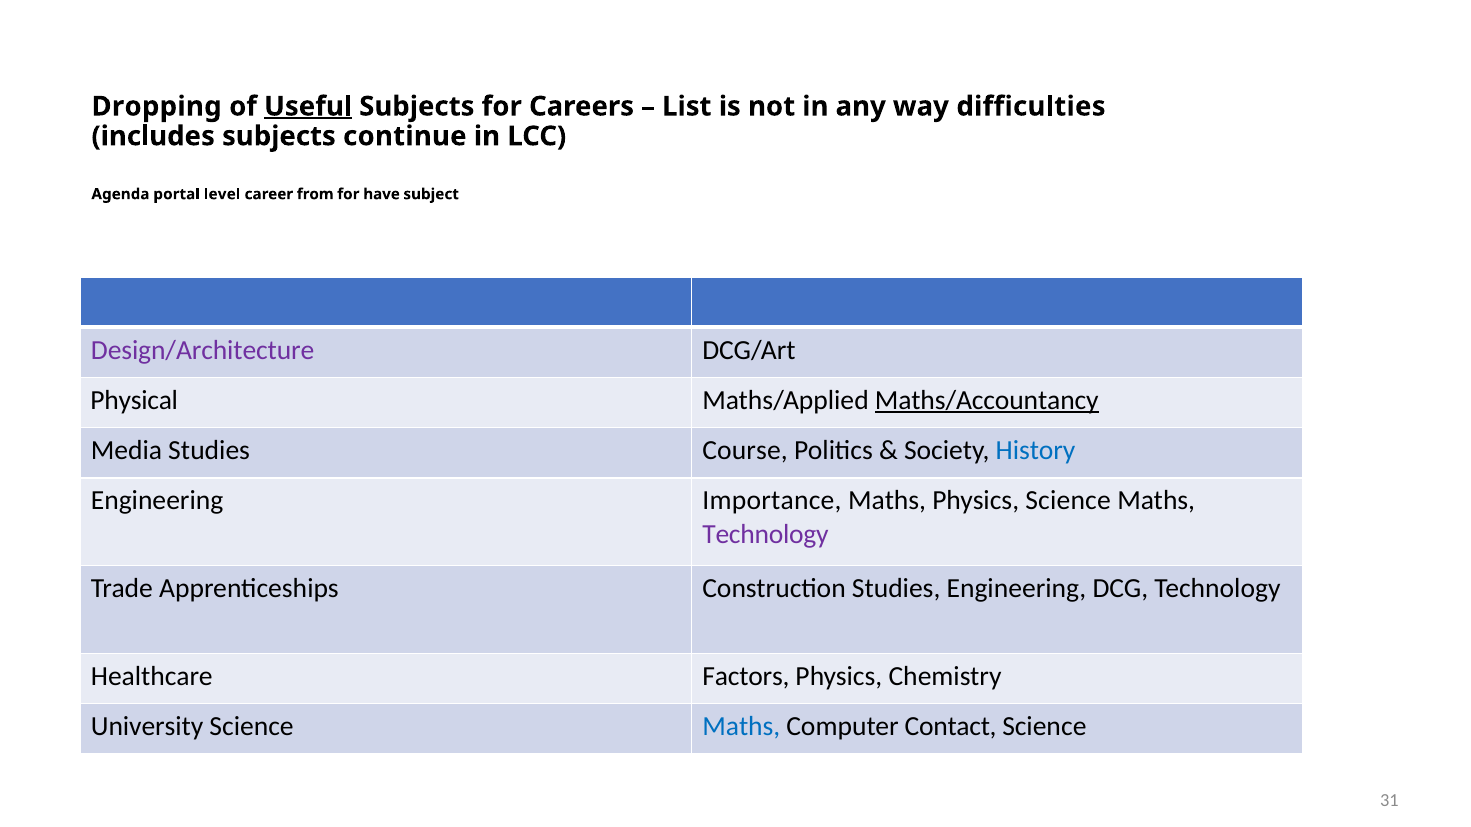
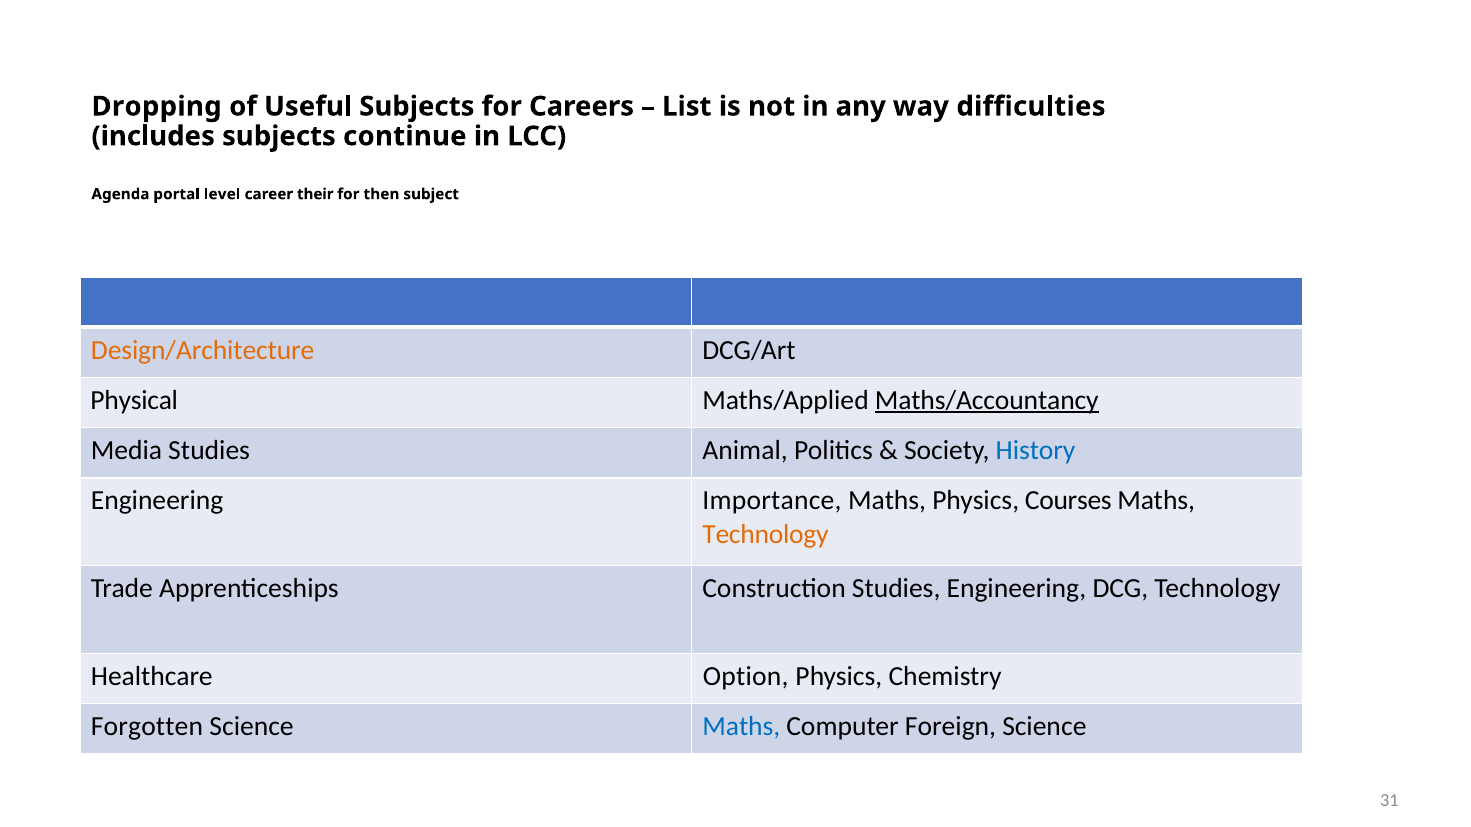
Useful underline: present -> none (308, 106)
from: from -> their (315, 194)
have: have -> then (381, 194)
Design/Architecture colour: purple -> orange (203, 350)
Course: Course -> Animal (745, 451)
Physics Science: Science -> Courses (1068, 501)
Technology colour: purple -> orange (765, 535)
Factors: Factors -> Option (746, 677)
University: University -> Forgotten (147, 727)
Contact: Contact -> Foreign (950, 727)
